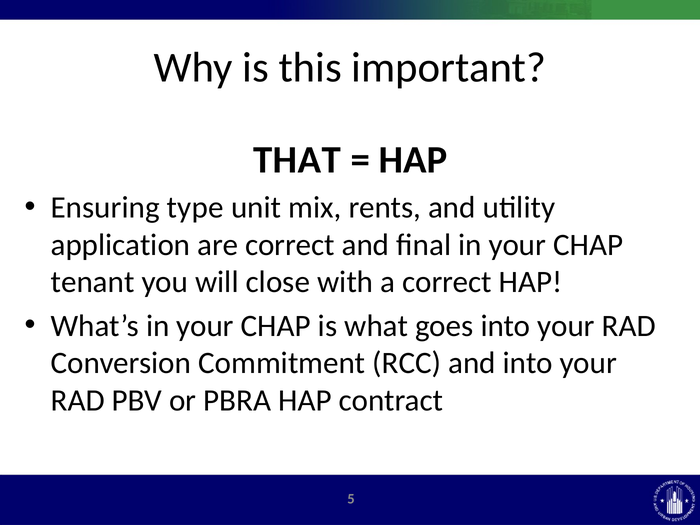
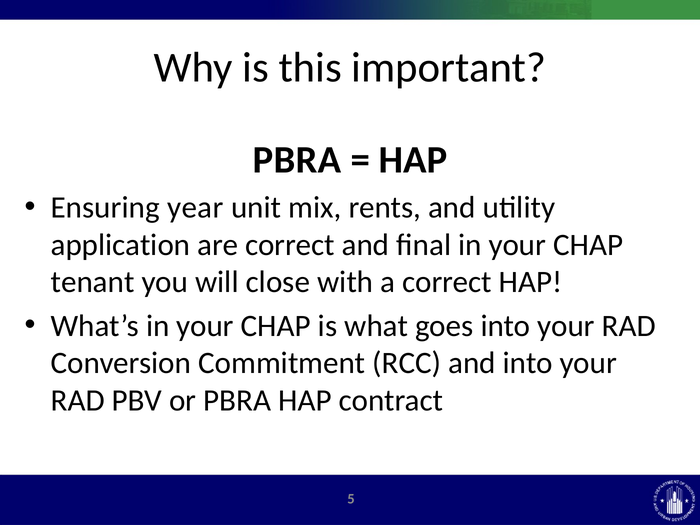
THAT: THAT -> PBRA (297, 160)
type: type -> year (195, 208)
